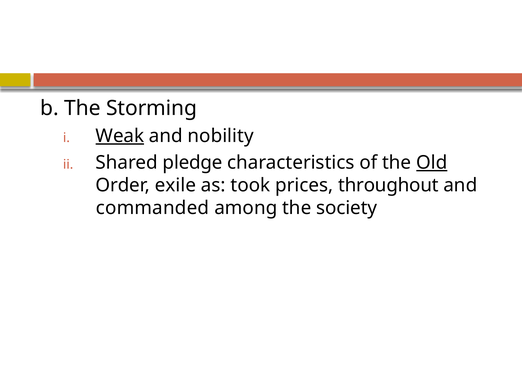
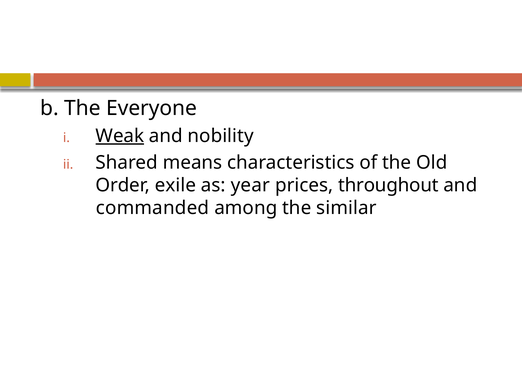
Storming: Storming -> Everyone (152, 108)
pledge: pledge -> means (193, 162)
Old underline: present -> none (432, 162)
took: took -> year (250, 185)
society: society -> similar (346, 208)
